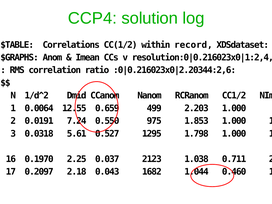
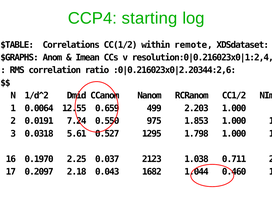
solution: solution -> starting (150, 18)
record: record -> remote (193, 45)
